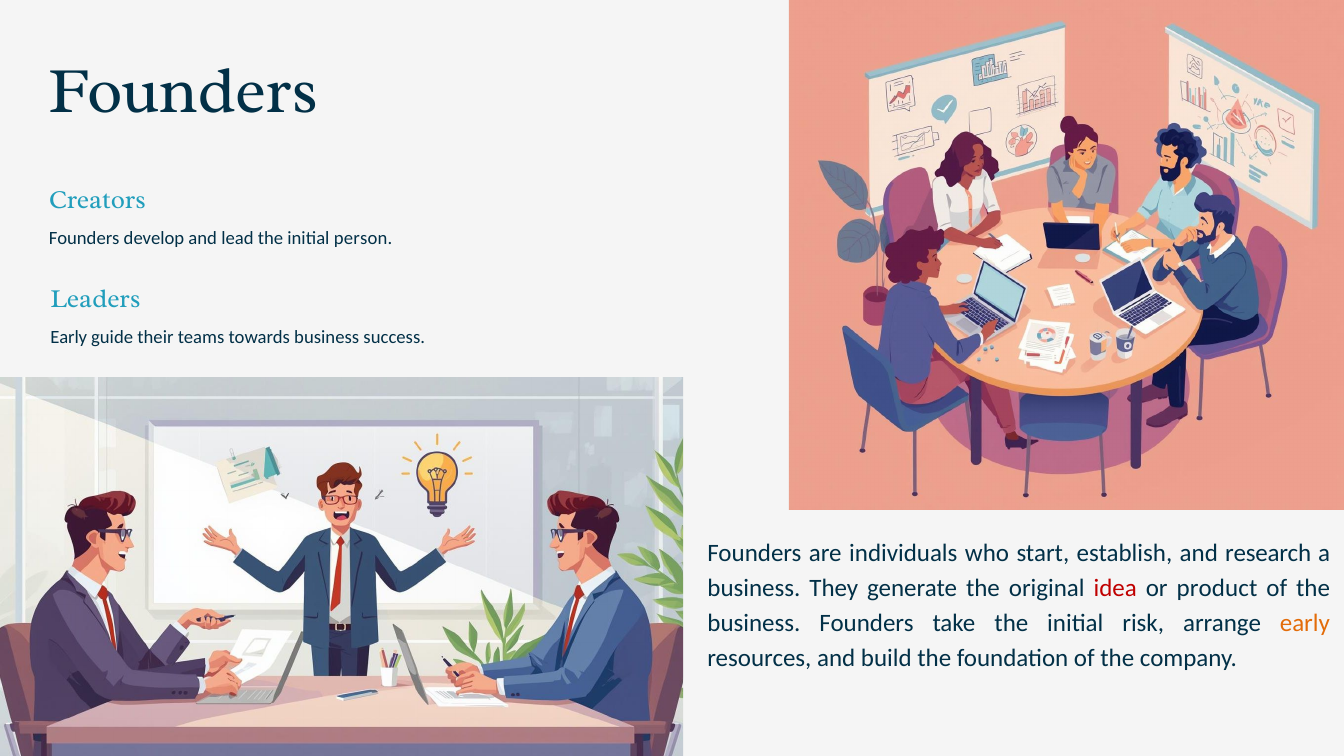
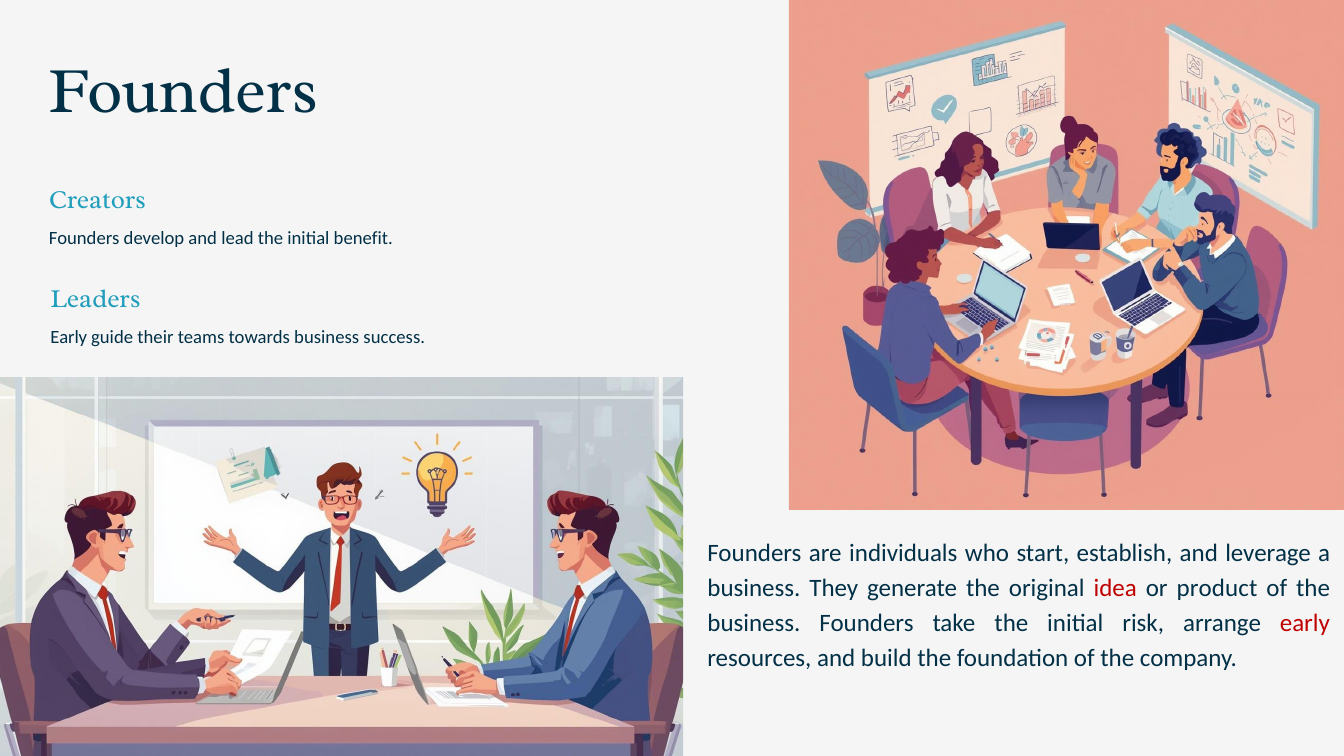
person: person -> benefit (363, 238)
research: research -> leverage (1268, 553)
early colour: orange -> red (1305, 623)
